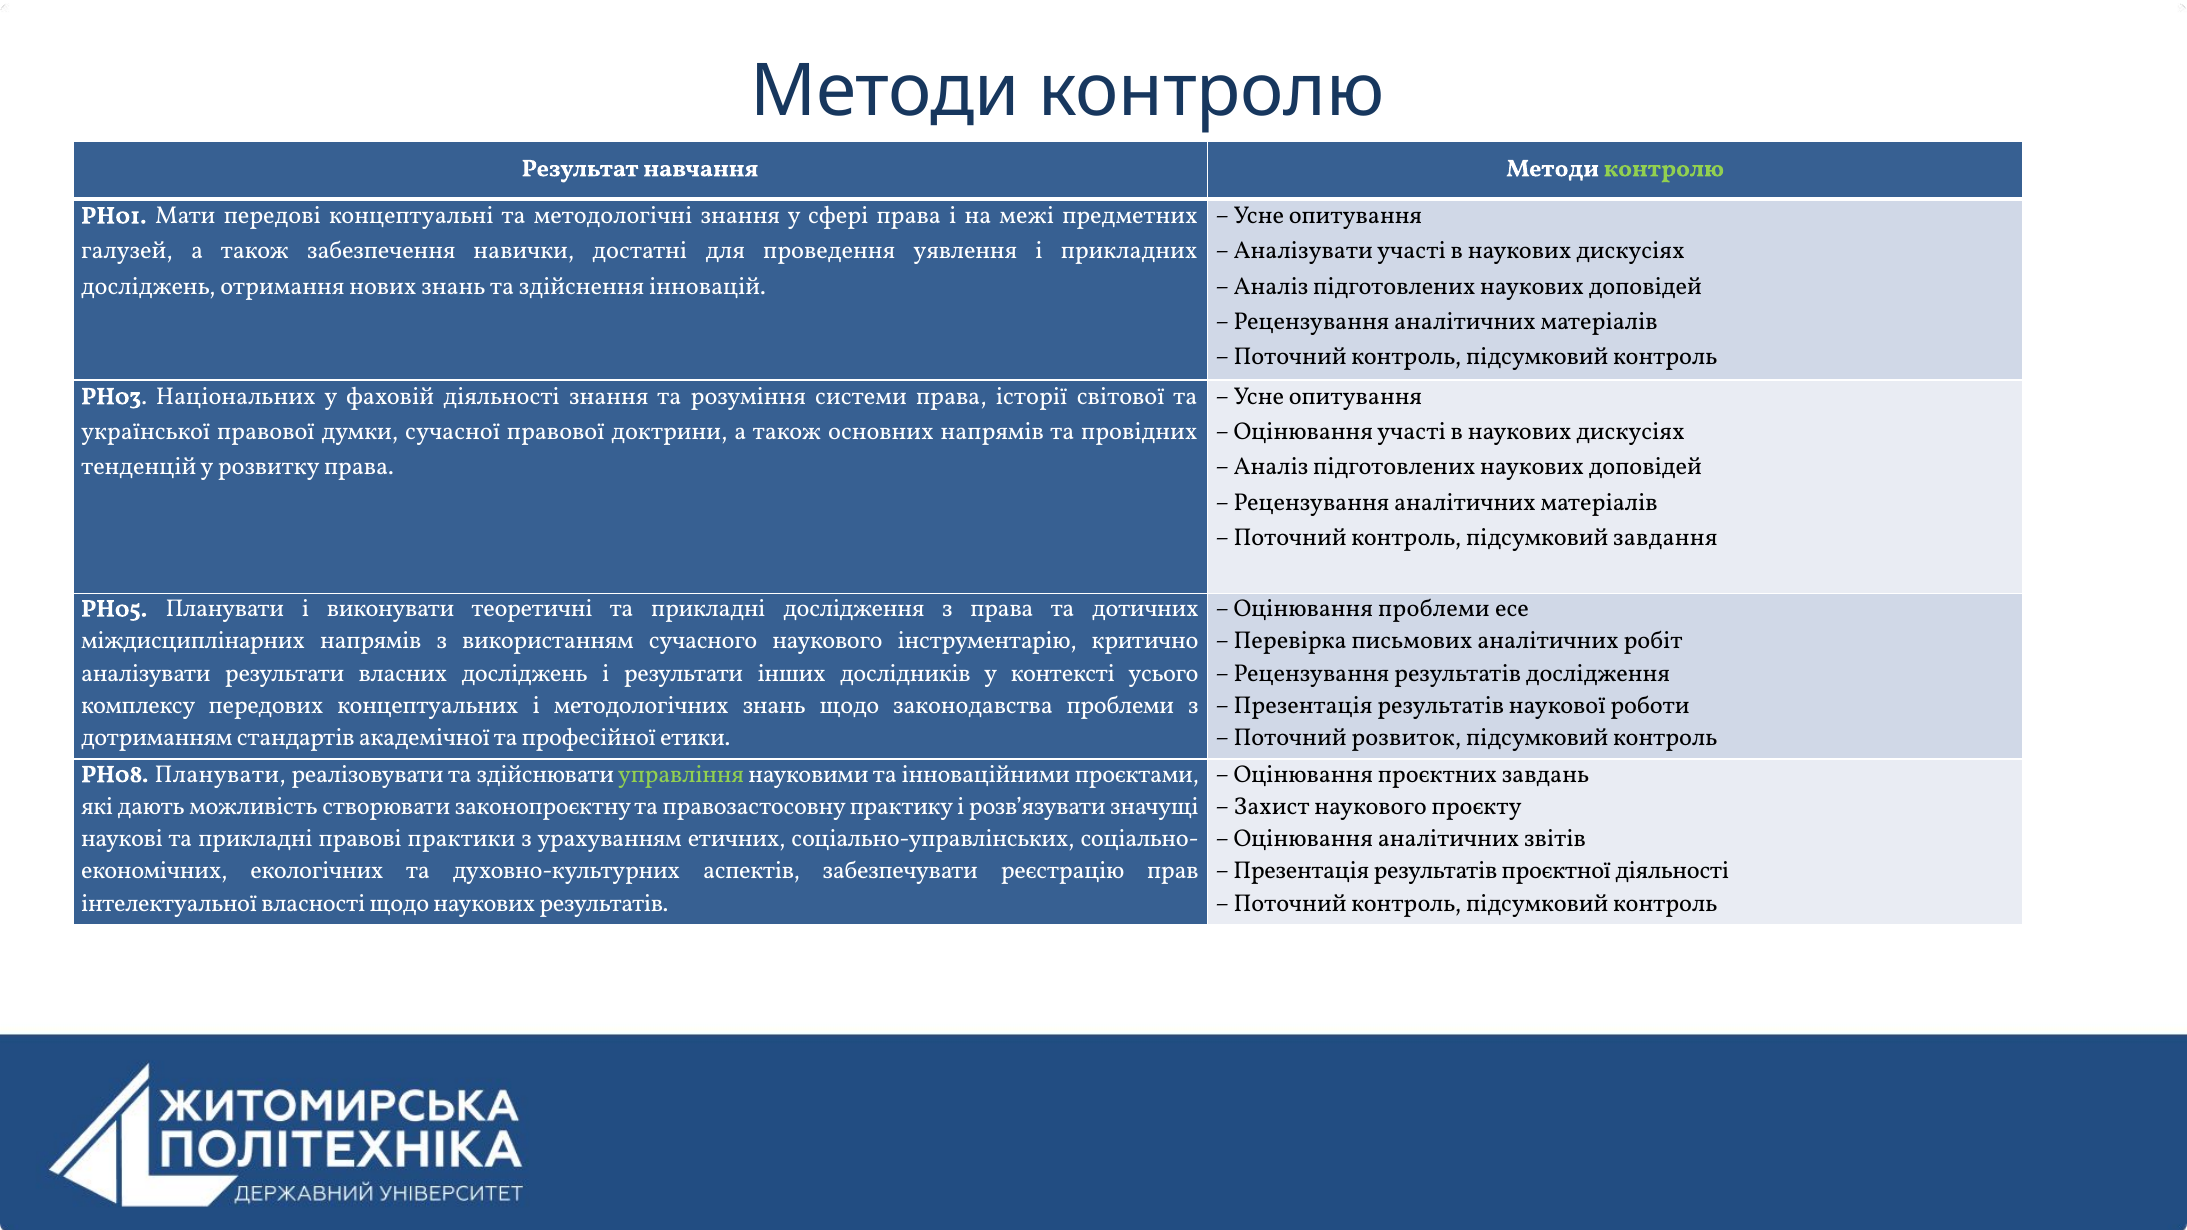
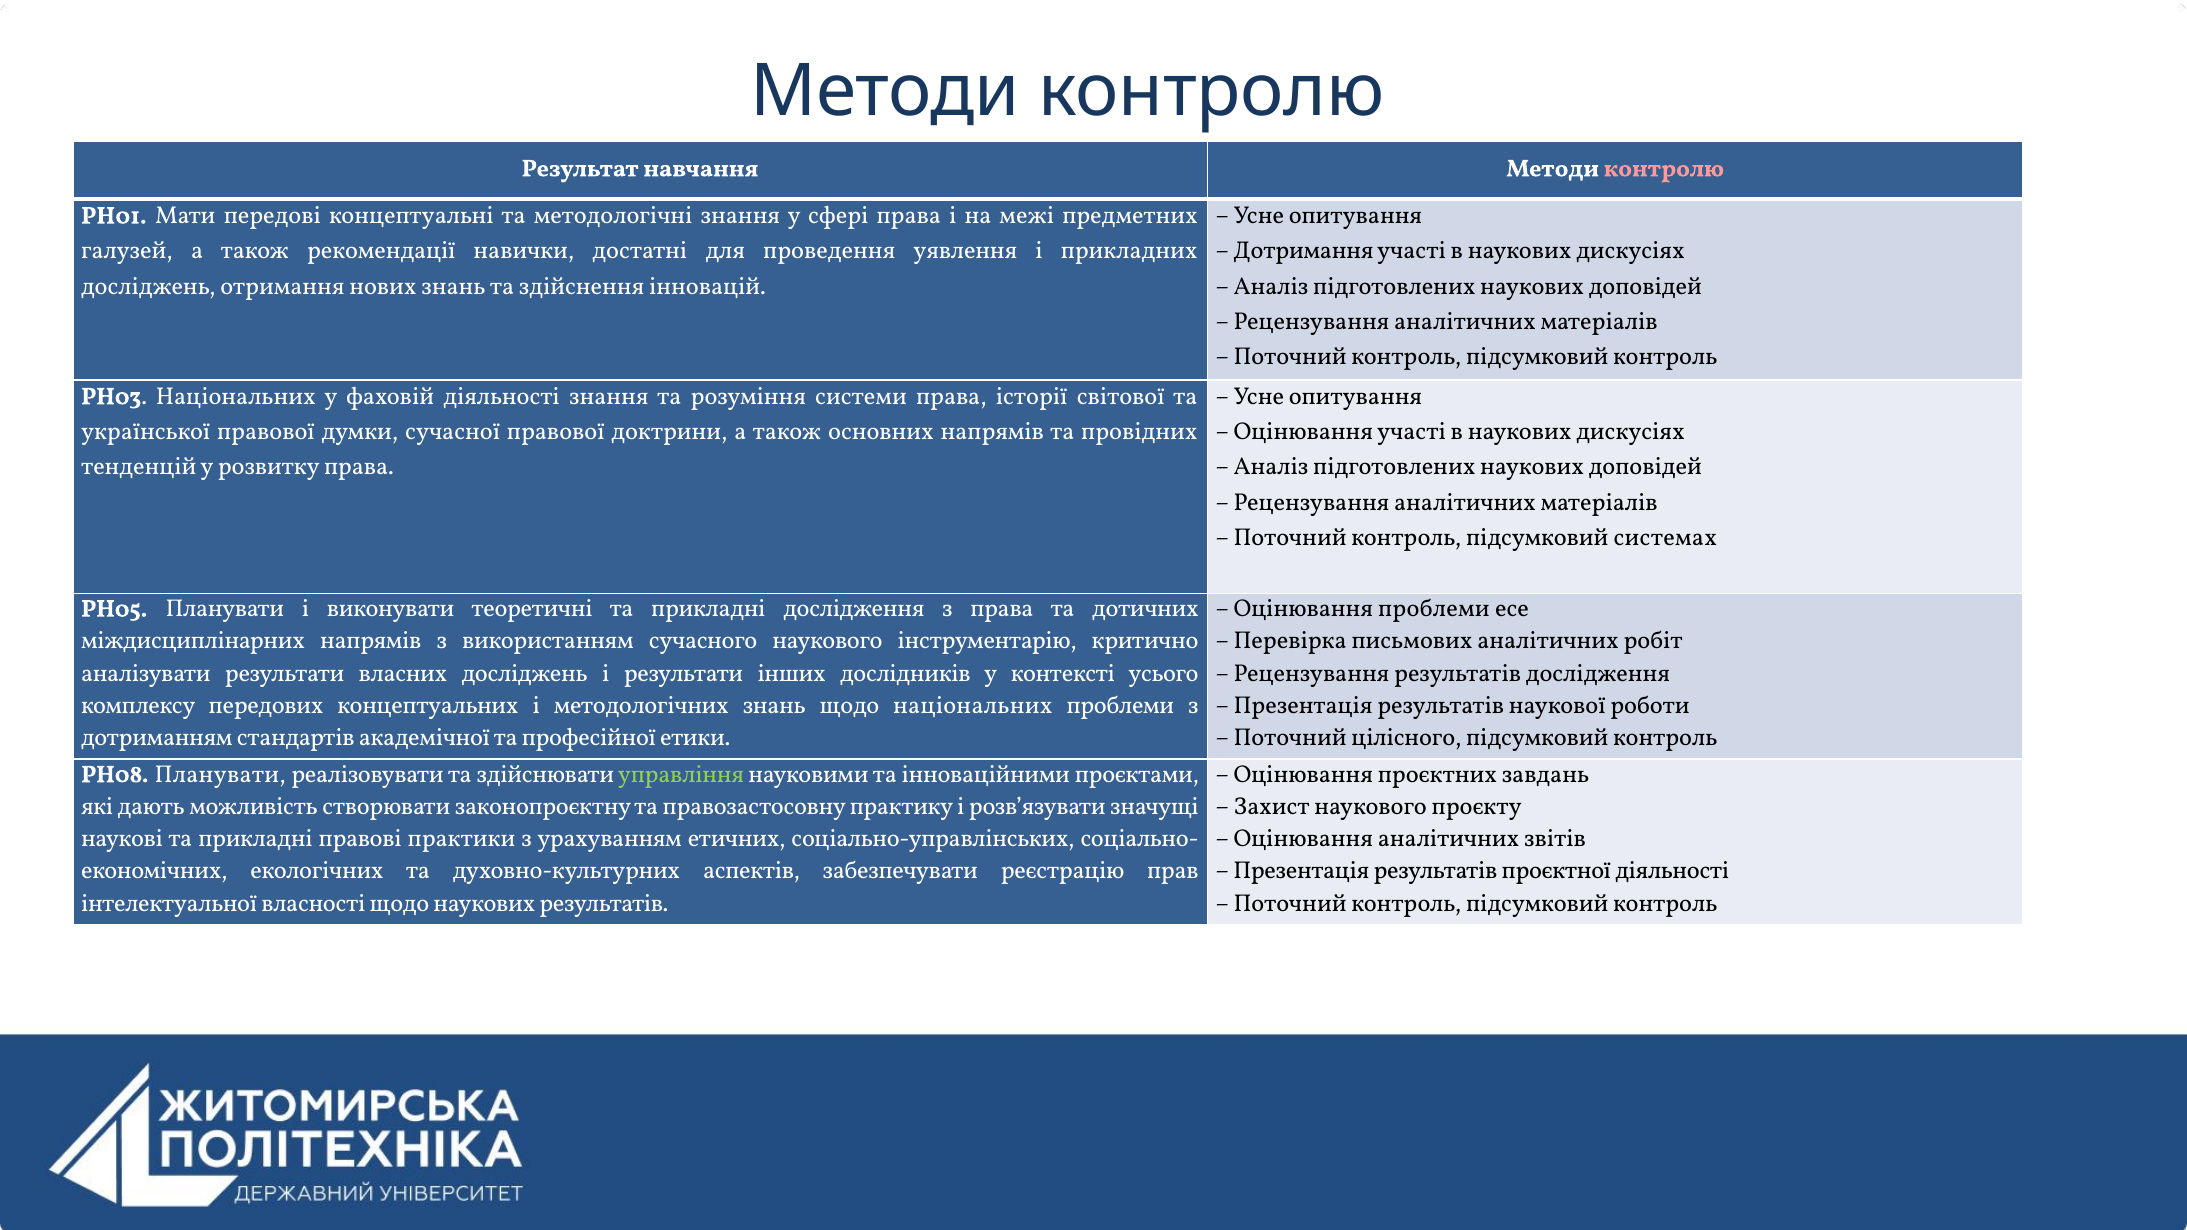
контролю colour: light green -> pink (1664, 168)
забезпечення: забезпечення -> рекомендації (381, 251)
Аналізувати: Аналізувати -> Дотримання (1303, 251)
завдання: завдання -> системах (1665, 537)
щодо законодавства: законодавства -> національних (973, 705)
розвиток: розвиток -> цілісного (1406, 738)
